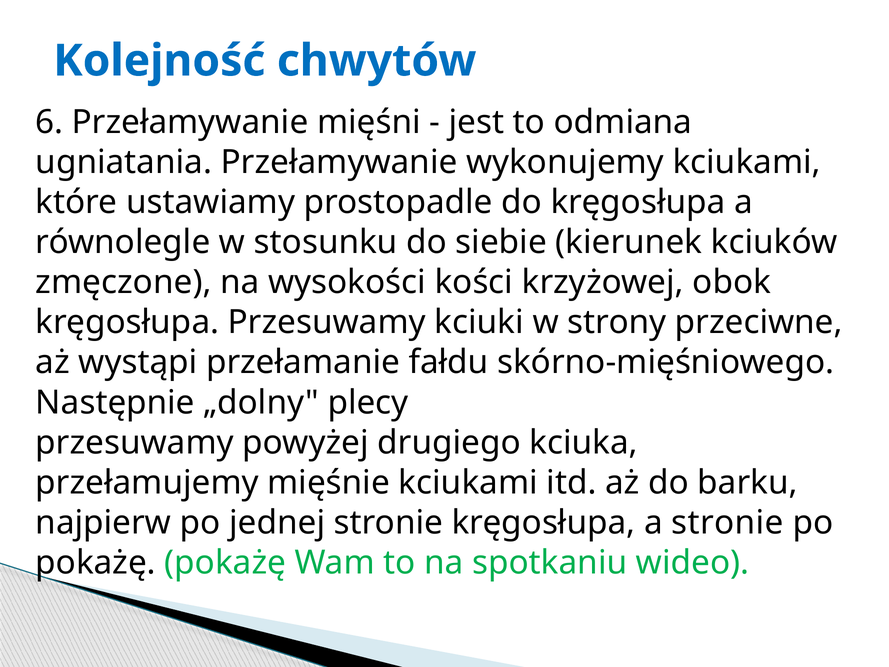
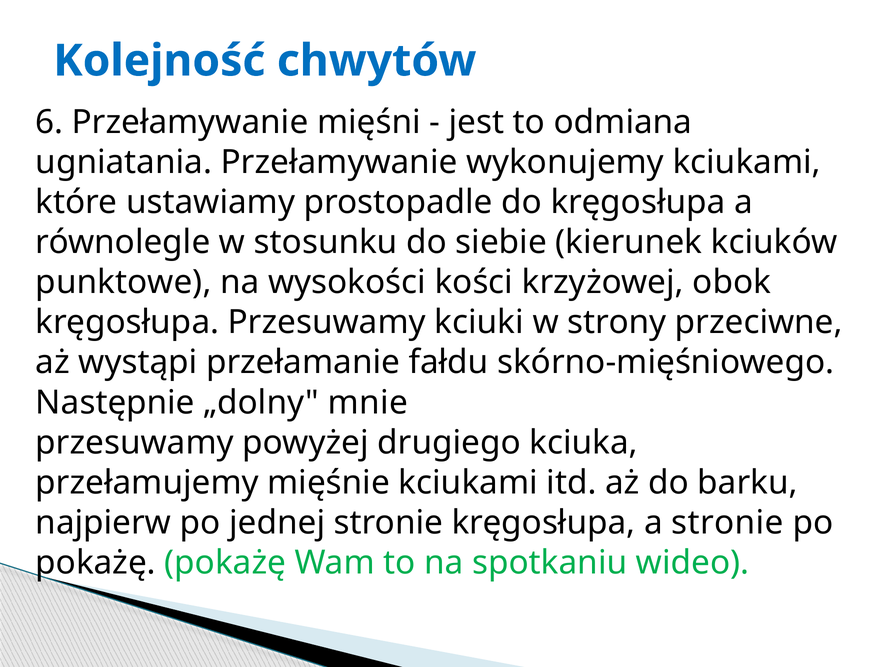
zmęczone: zmęczone -> punktowe (123, 282)
plecy: plecy -> mnie (368, 402)
